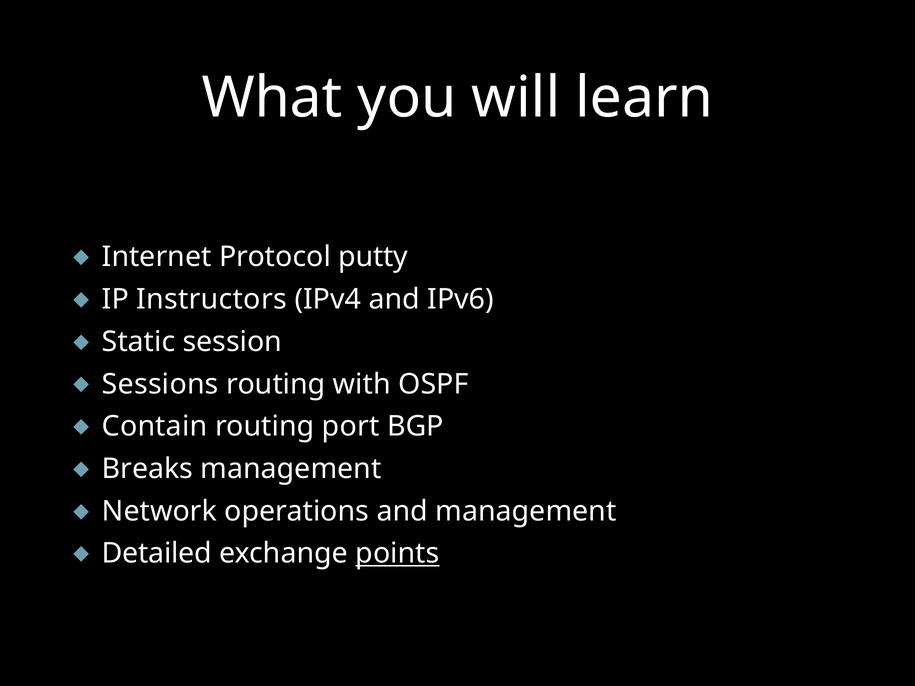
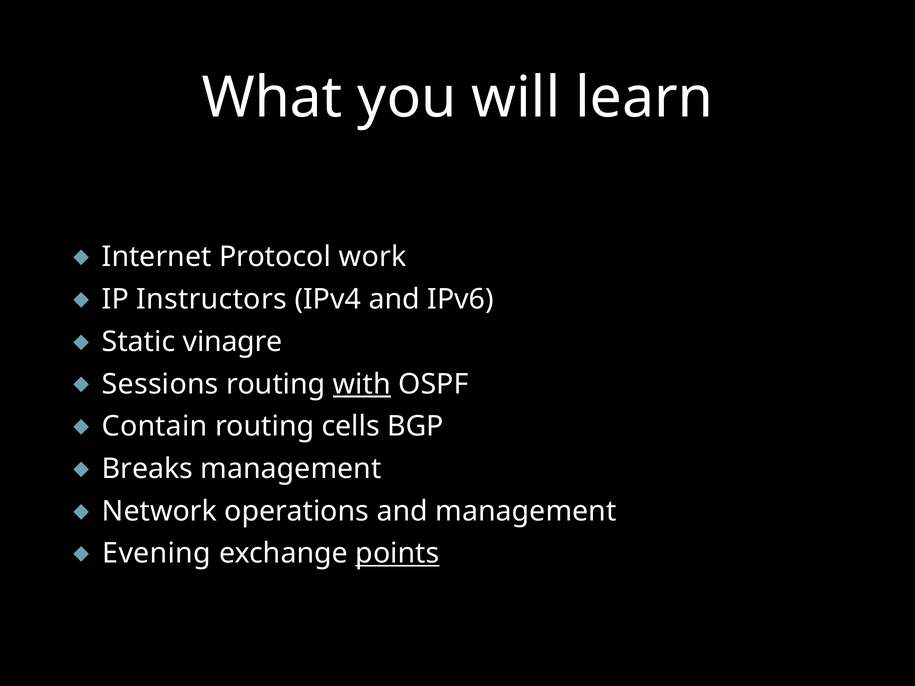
putty: putty -> work (373, 257)
session: session -> vinagre (233, 342)
with underline: none -> present (362, 384)
port: port -> cells (351, 427)
Detailed: Detailed -> Evening (157, 554)
